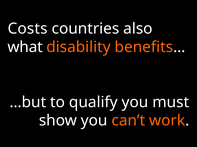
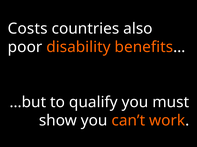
what: what -> poor (25, 47)
